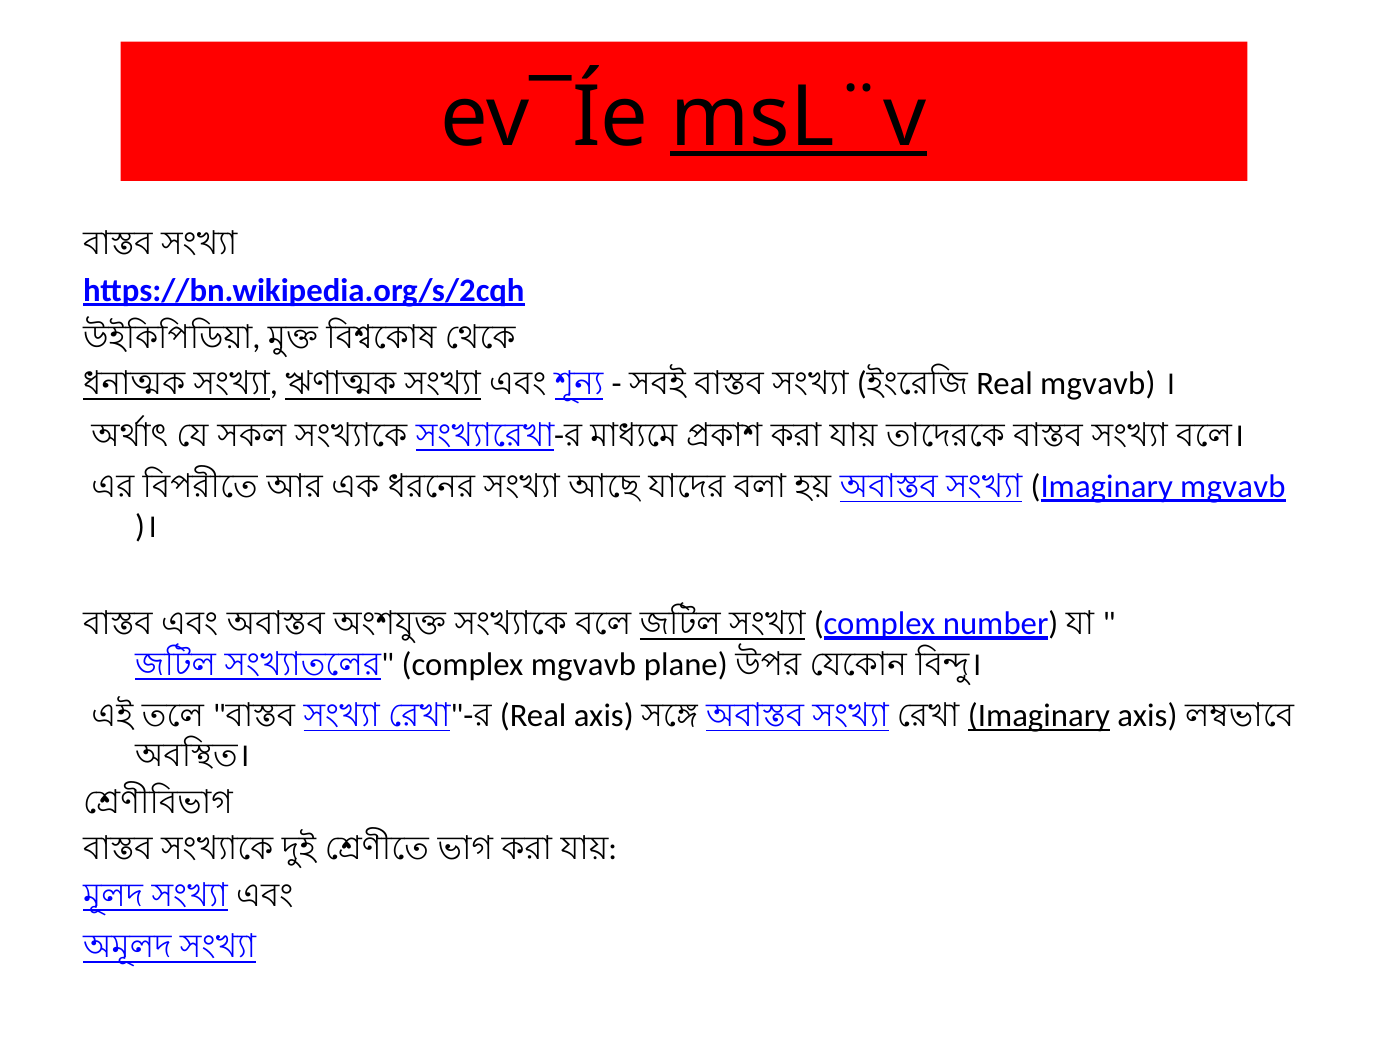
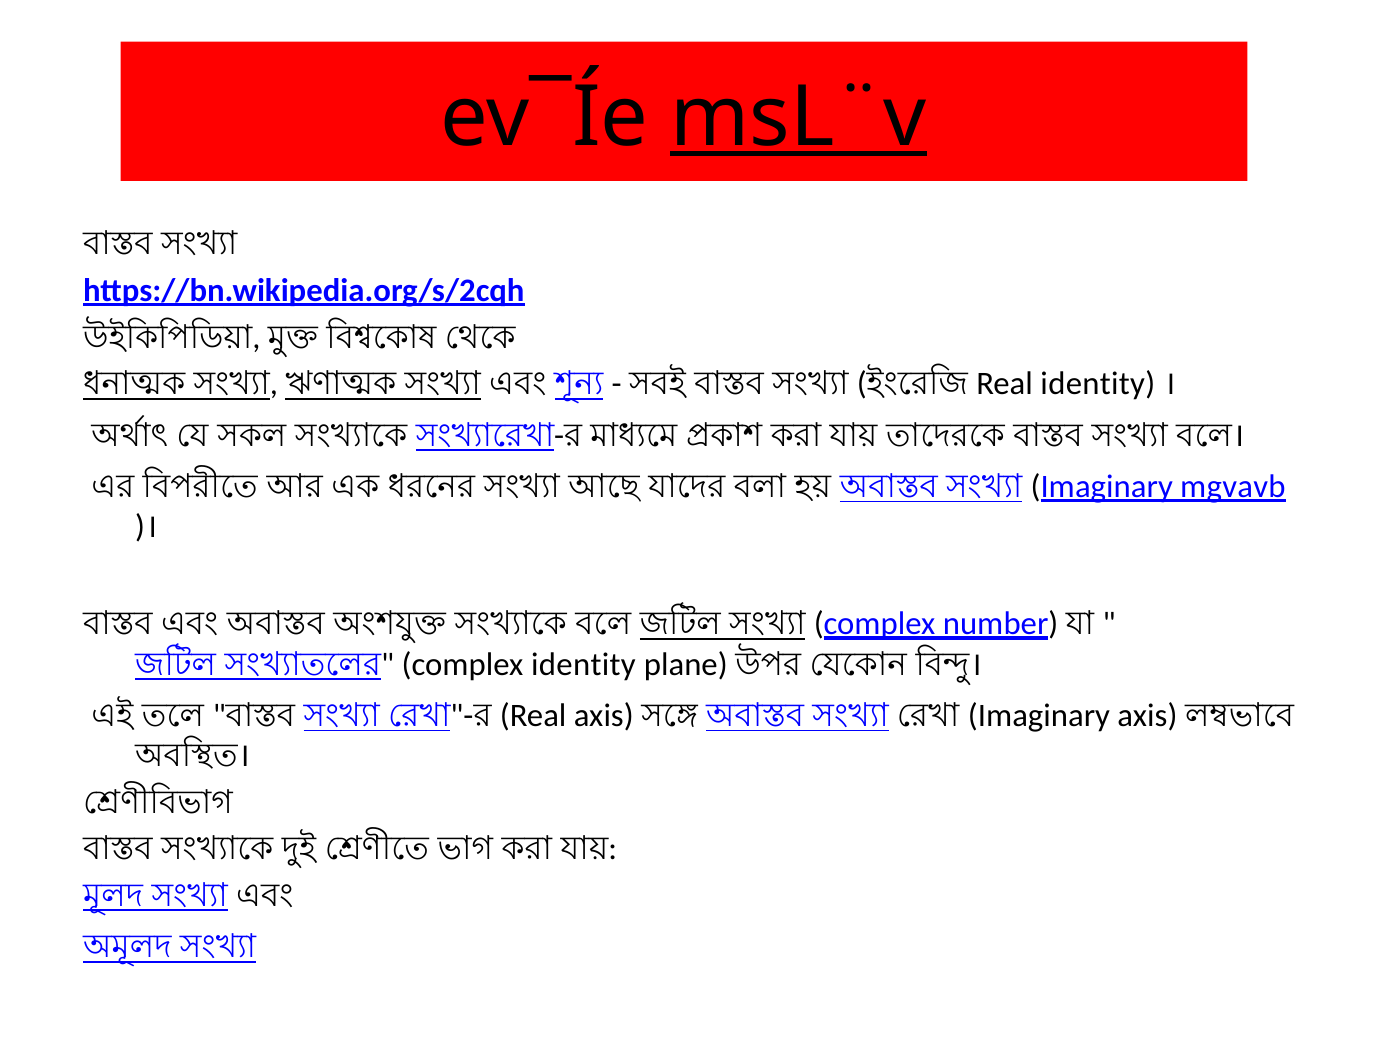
Real mgvavb: mgvavb -> identity (1098, 384)
complex mgvavb: mgvavb -> identity (583, 664)
Imaginary underline: present -> none (1039, 715)
